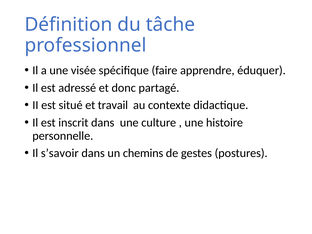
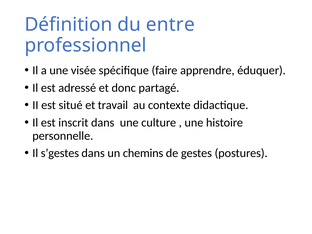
tâche: tâche -> entre (170, 25)
s’savoir: s’savoir -> s’gestes (60, 153)
